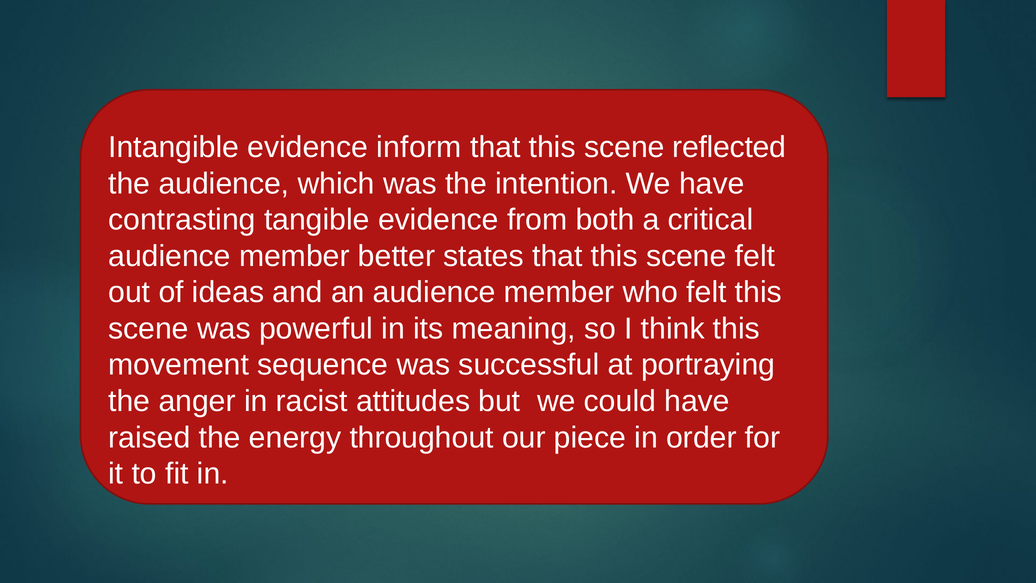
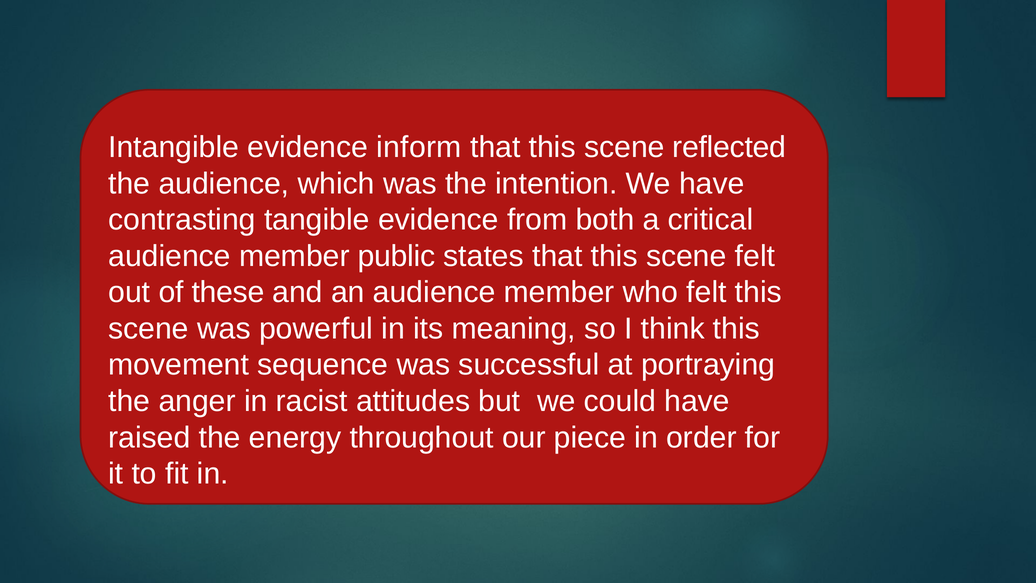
better: better -> public (397, 256)
ideas: ideas -> these (228, 292)
